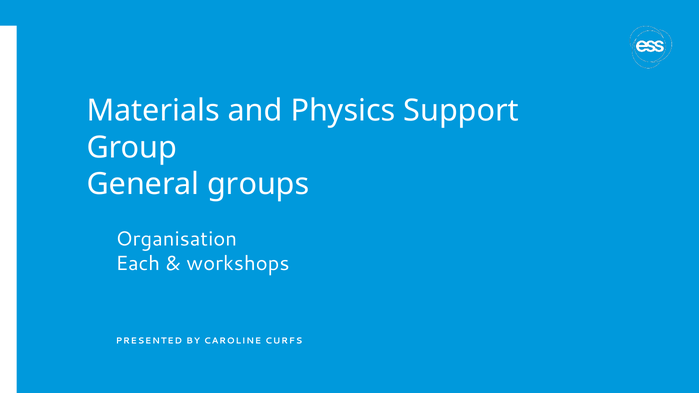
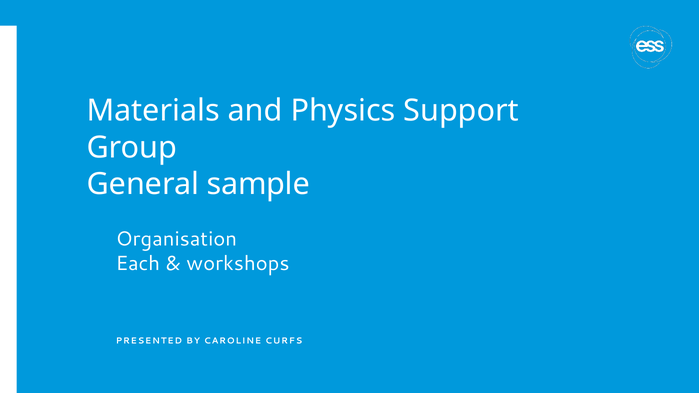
groups: groups -> sample (258, 184)
